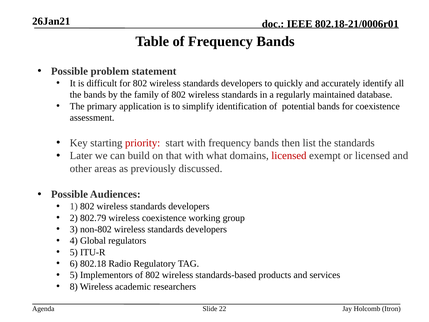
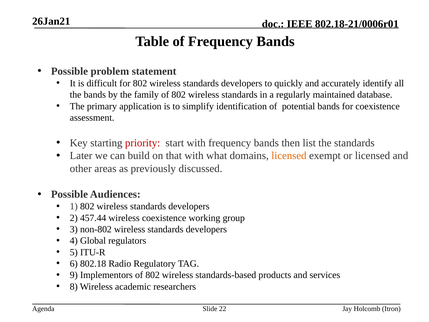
licensed colour: red -> orange (289, 156)
802.79: 802.79 -> 457.44 (93, 218)
5: 5 -> 9 (74, 275)
